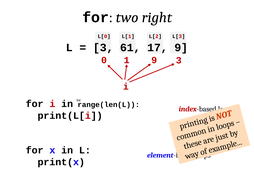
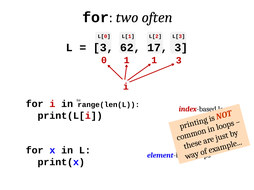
right: right -> often (157, 18)
61: 61 -> 62 (130, 48)
17 9: 9 -> 3 (181, 48)
1 9: 9 -> 1 (154, 60)
